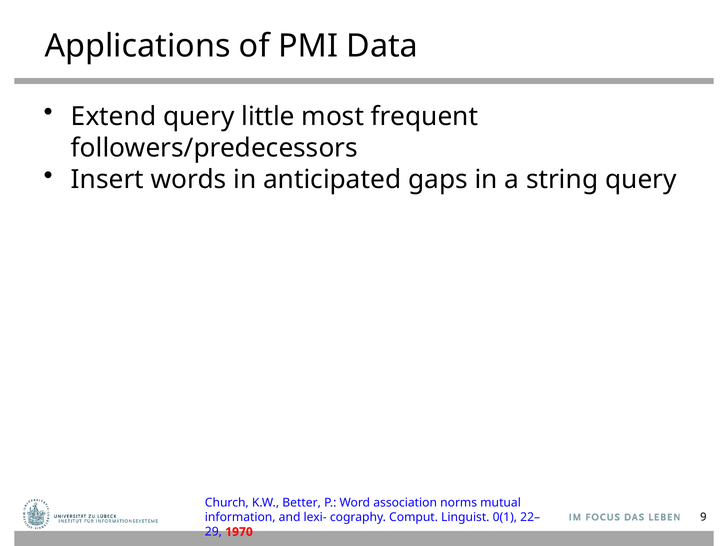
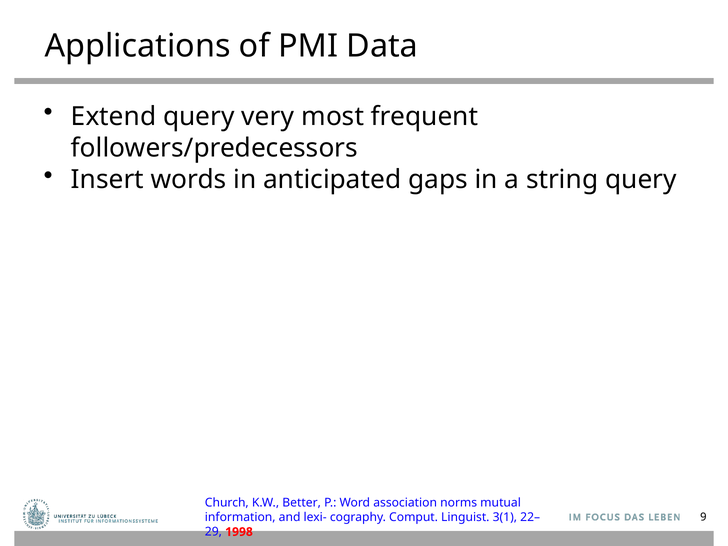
little: little -> very (268, 117)
0(1: 0(1 -> 3(1 (505, 517)
1970: 1970 -> 1998 (239, 532)
